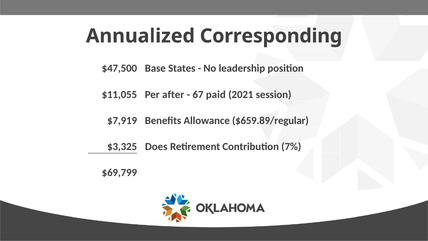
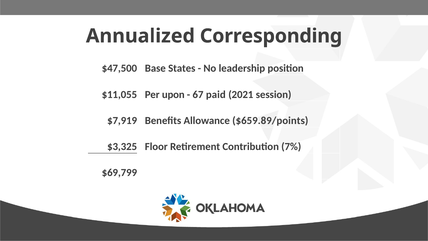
after: after -> upon (173, 94)
$659.89/regular: $659.89/regular -> $659.89/points (270, 120)
Does: Does -> Floor (156, 147)
